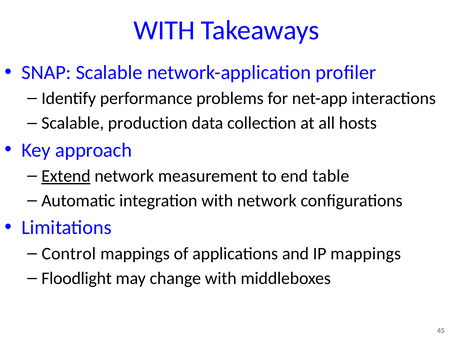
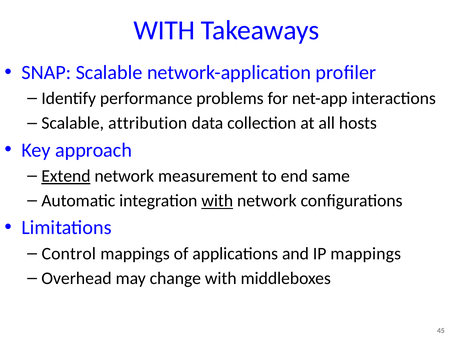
production: production -> attribution (148, 123)
table: table -> same (331, 176)
with underline: none -> present (217, 201)
Floodlight: Floodlight -> Overhead (76, 278)
